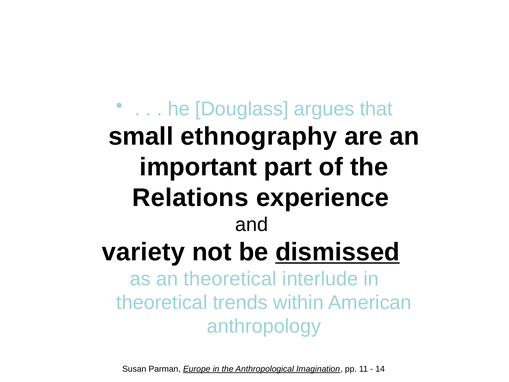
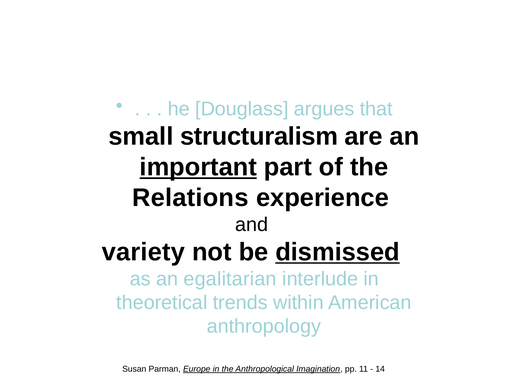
ethnography: ethnography -> structuralism (259, 137)
important underline: none -> present (198, 167)
an theoretical: theoretical -> egalitarian (230, 279)
